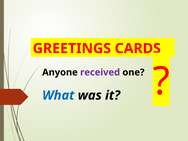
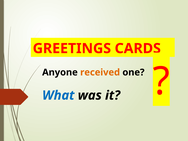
received colour: purple -> orange (100, 72)
